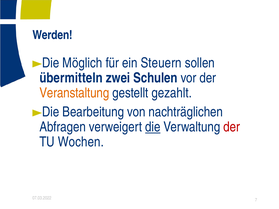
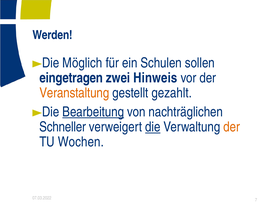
Steuern: Steuern -> Schulen (161, 63)
übermitteln: übermitteln -> eingetragen (71, 78)
Schulen: Schulen -> Hinweis (155, 78)
Bearbeitung underline: none -> present (93, 112)
Abfragen: Abfragen -> Schneller (63, 127)
der colour: red -> orange (232, 127)
